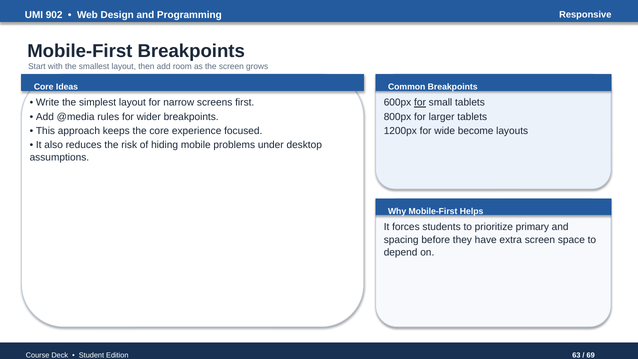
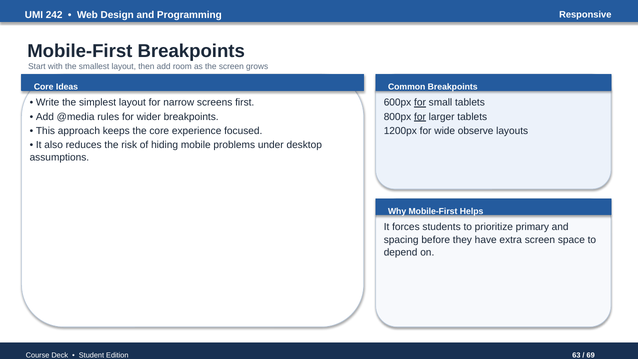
902: 902 -> 242 (54, 15)
for underline: none -> present (420, 117)
become: become -> observe (476, 131)
